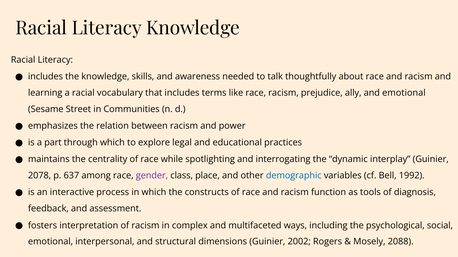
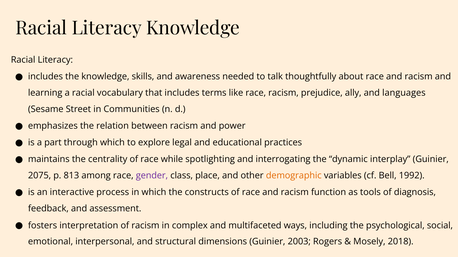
and emotional: emotional -> languages (404, 93)
2078: 2078 -> 2075 (40, 176)
637: 637 -> 813 (71, 176)
demographic colour: blue -> orange (294, 176)
2002: 2002 -> 2003 (299, 242)
2088: 2088 -> 2018 (401, 242)
